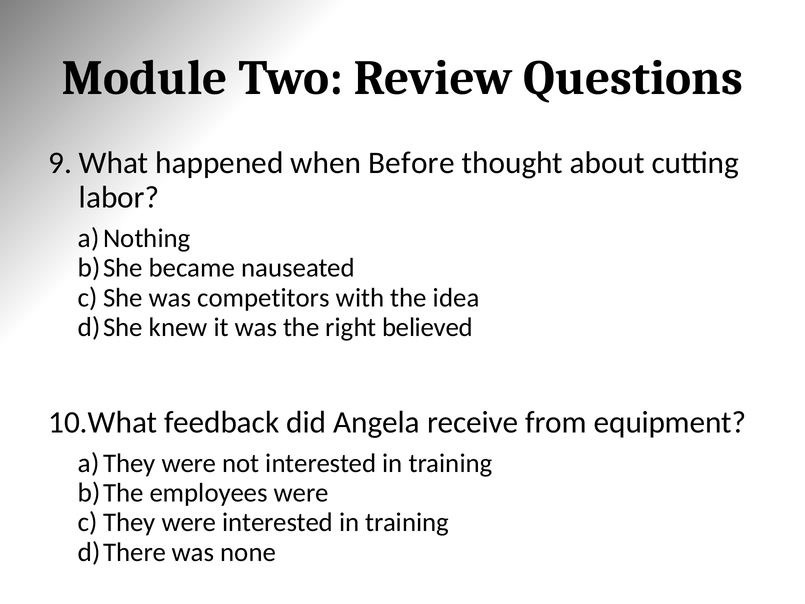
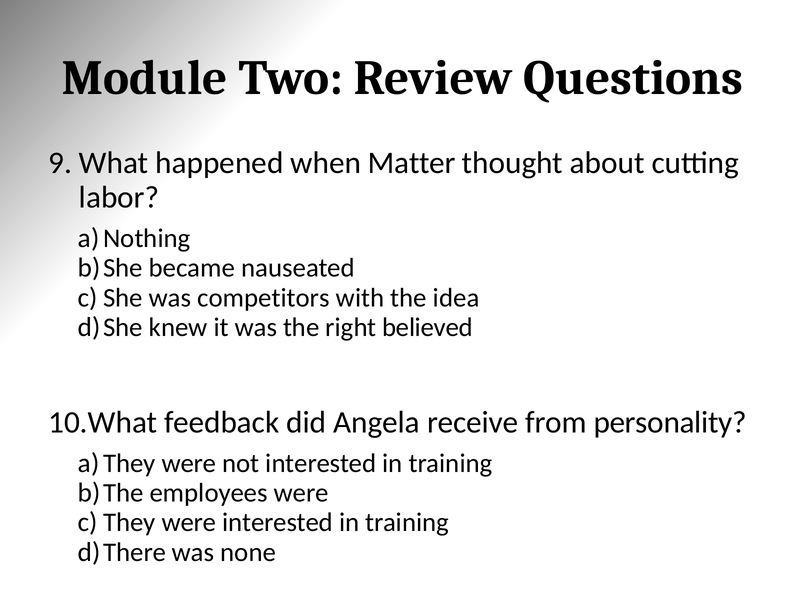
Before: Before -> Matter (412, 163)
equipment: equipment -> personality (670, 422)
